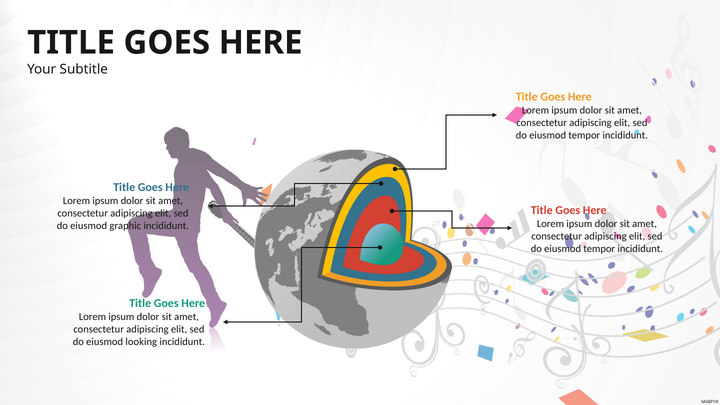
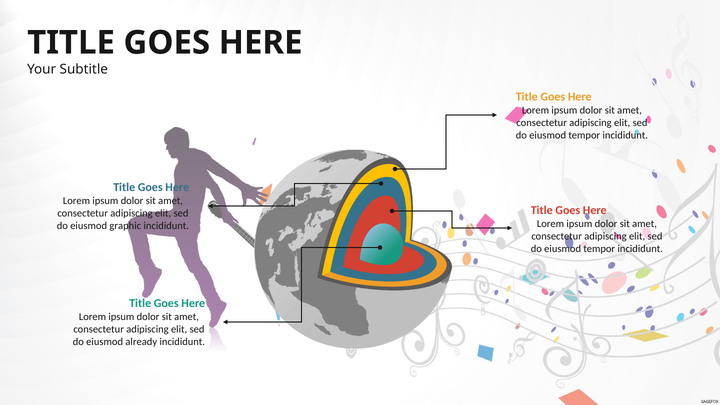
looking: looking -> already (141, 342)
